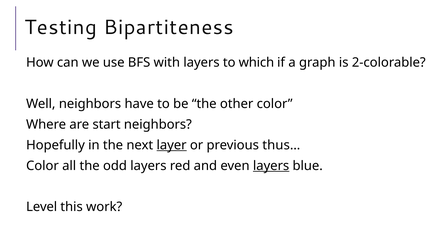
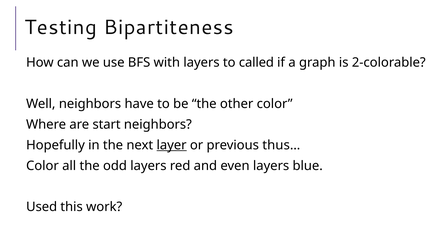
which: which -> called (256, 62)
layers underline: present -> none (271, 165)
Level: Level -> Used (42, 207)
